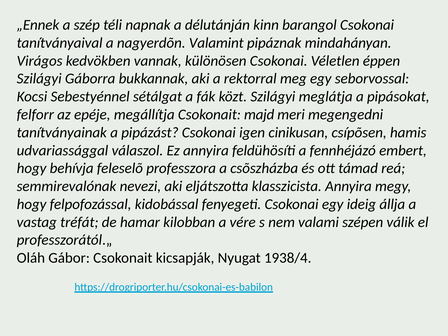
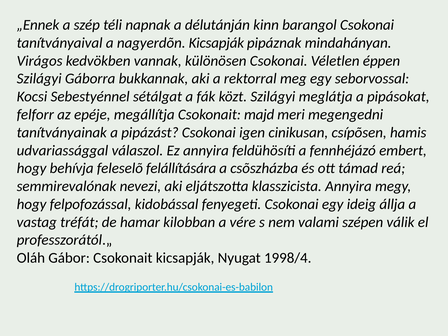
nagyerdõn Valamint: Valamint -> Kicsapják (216, 43)
professzora: professzora -> felállítására (181, 168)
1938/4: 1938/4 -> 1998/4 (288, 258)
